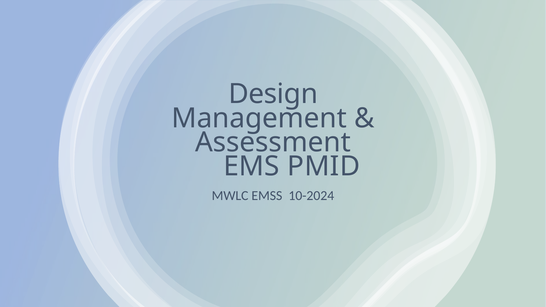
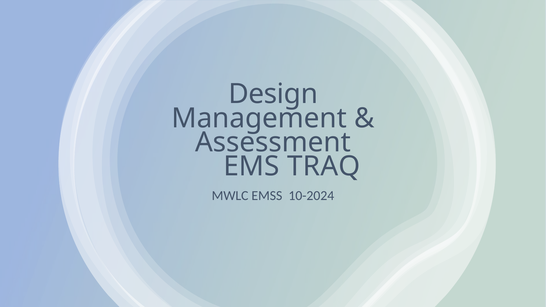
PMID: PMID -> TRAQ (324, 166)
